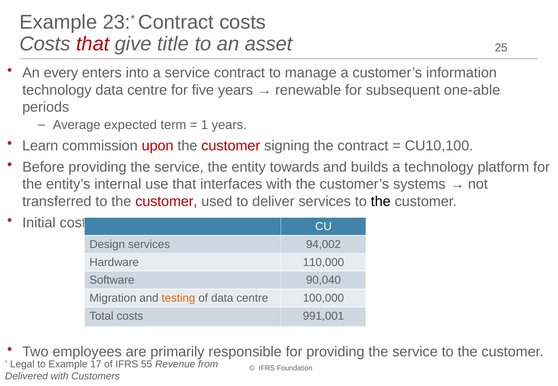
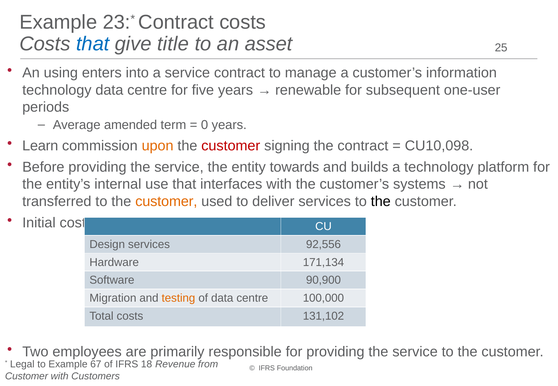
that colour: red -> blue (93, 44)
every: every -> using (61, 73)
one-able: one-able -> one-user (472, 90)
expected: expected -> amended (131, 125)
1: 1 -> 0 (205, 125)
upon colour: red -> orange (158, 146)
CU10,100: CU10,100 -> CU10,098 (439, 146)
customer colour: red -> orange (166, 202)
94,002: 94,002 -> 92,556 (323, 245)
110,000: 110,000 -> 171,134 (323, 262)
90,040: 90,040 -> 90,900 (323, 280)
991,001: 991,001 -> 131,102 (323, 316)
17: 17 -> 67 (96, 365)
55: 55 -> 18 (147, 365)
Delivered: Delivered -> Customer (27, 377)
